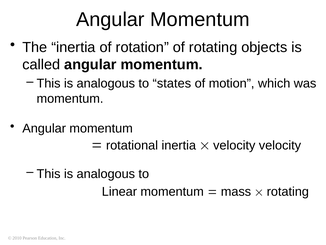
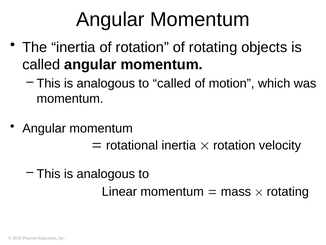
to states: states -> called (172, 83)
velocity: velocity -> rotation (234, 145)
